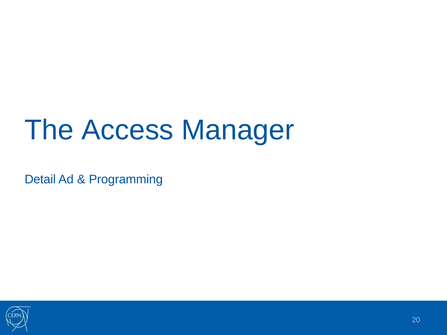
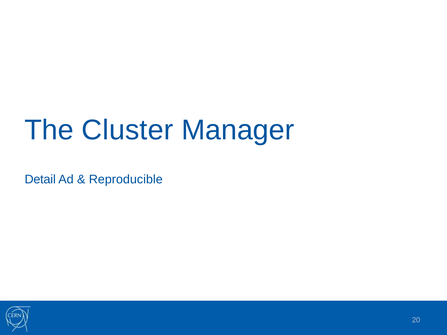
Access: Access -> Cluster (128, 130)
Programming: Programming -> Reproducible (126, 180)
